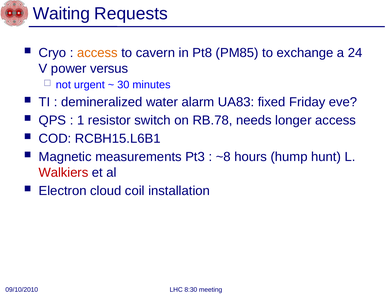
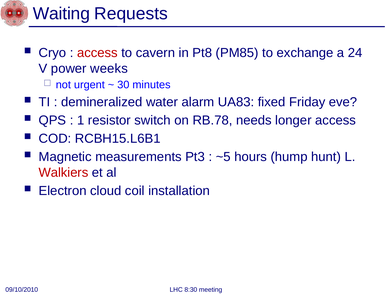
access colour: orange -> red (97, 53)
versus: versus -> weeks (109, 68)
~8: ~8 -> ~5 (223, 157)
